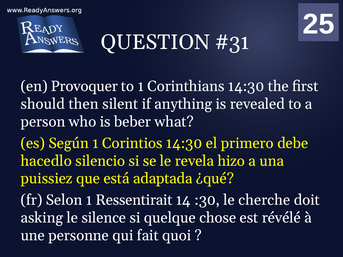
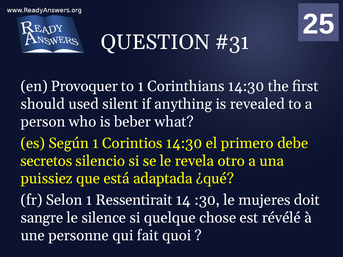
then: then -> used (84, 104)
hacedlo: hacedlo -> secretos (46, 161)
hizo: hizo -> otro (231, 161)
cherche: cherche -> mujeres (264, 200)
asking: asking -> sangre (42, 218)
